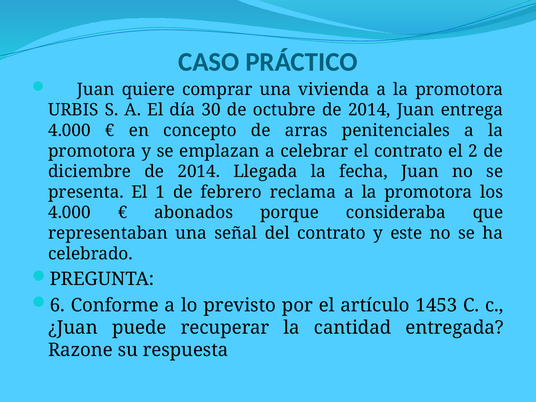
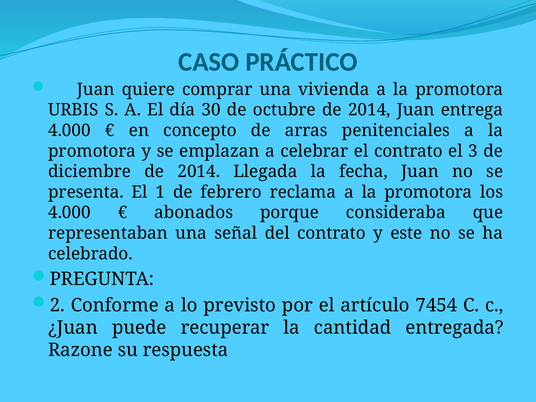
2: 2 -> 3 (473, 151)
6: 6 -> 2 (57, 305)
1453: 1453 -> 7454 (436, 305)
